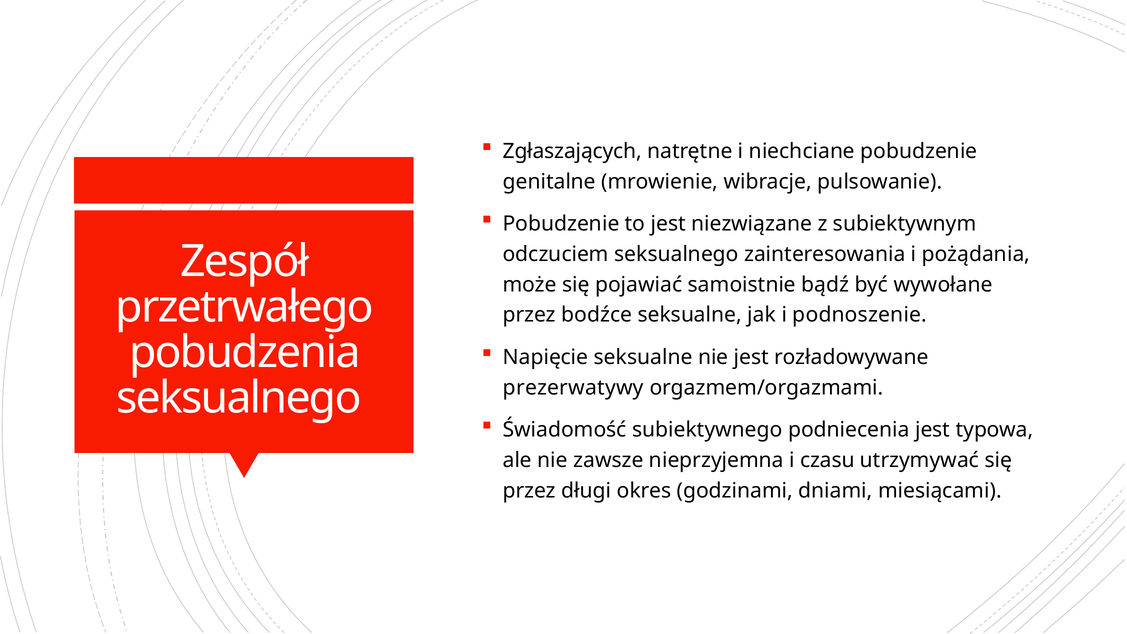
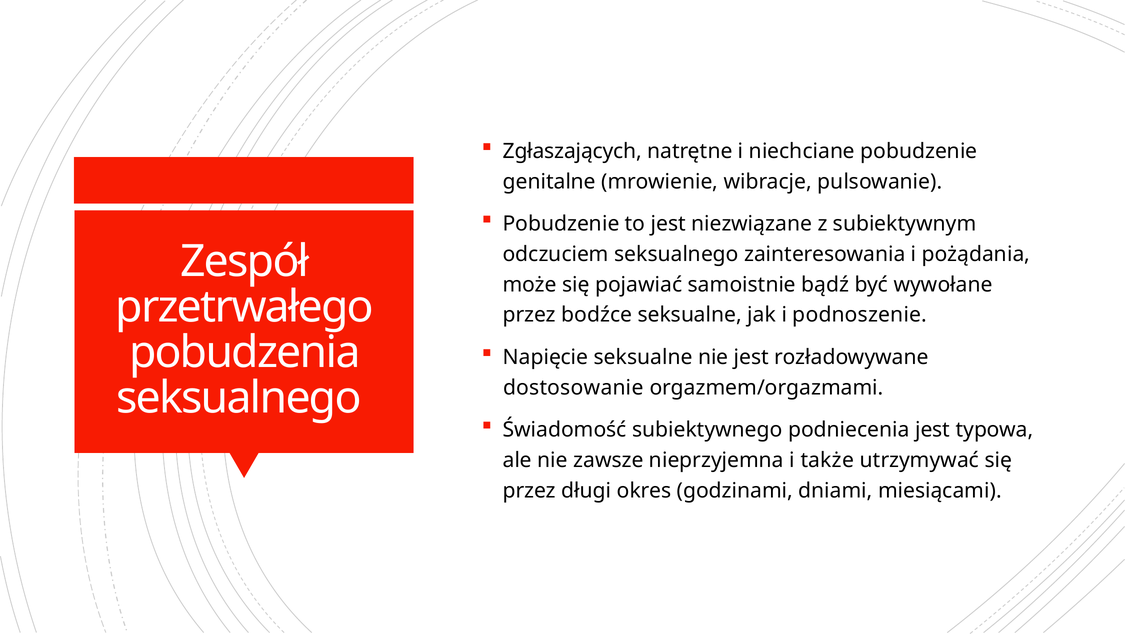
prezerwatywy: prezerwatywy -> dostosowanie (573, 388)
czasu: czasu -> także (827, 460)
